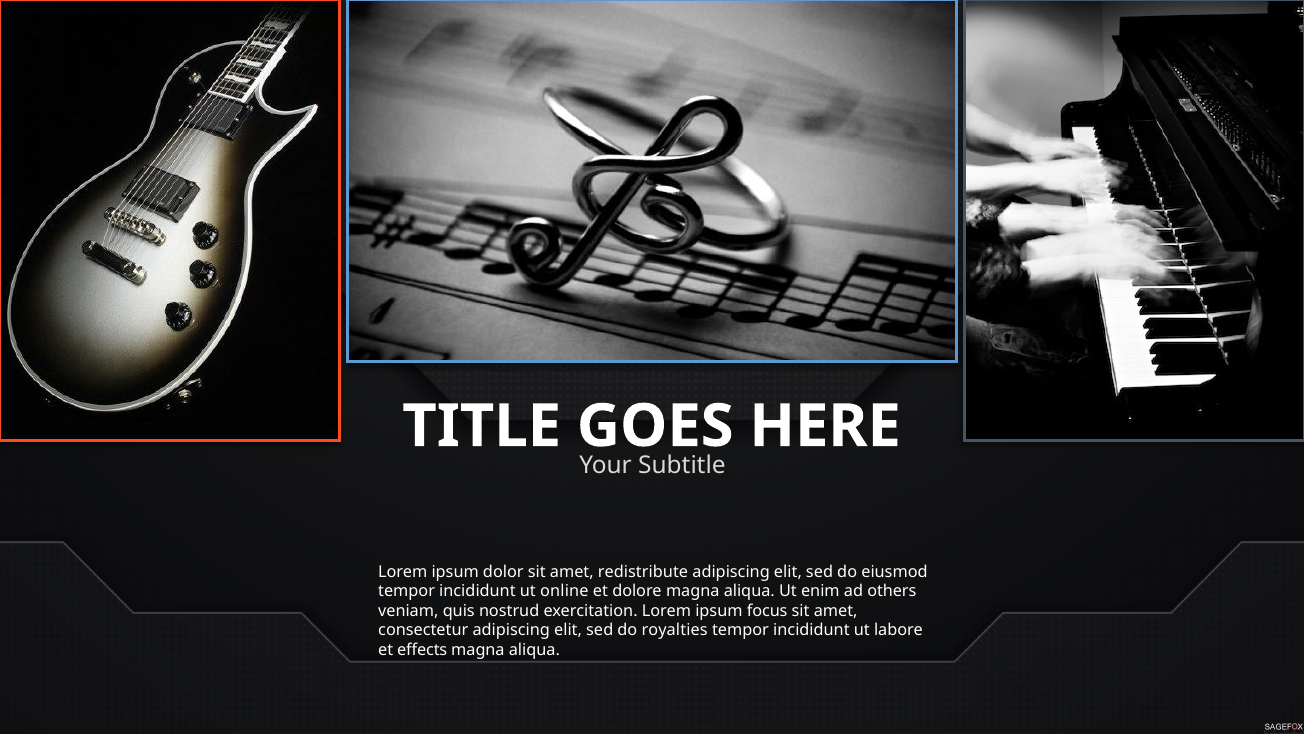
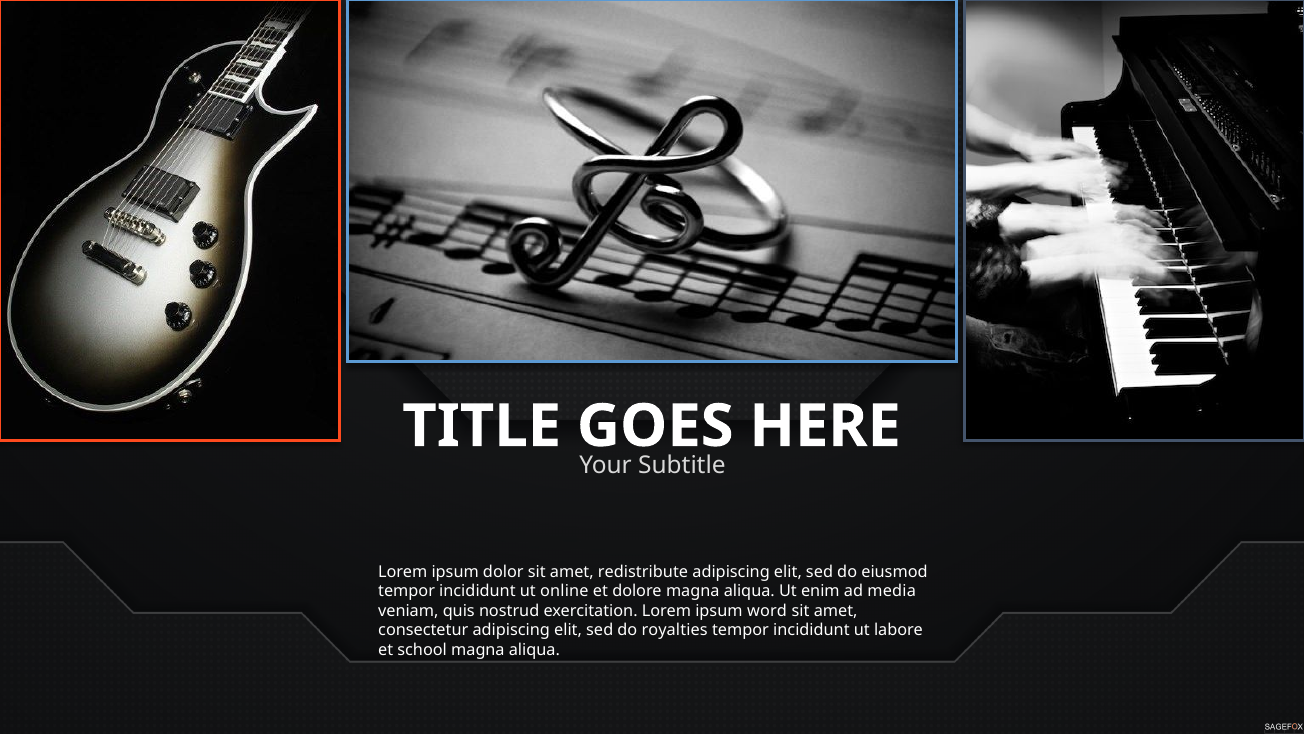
others: others -> media (892, 591)
focus: focus -> word (767, 611)
effects: effects -> school (422, 650)
